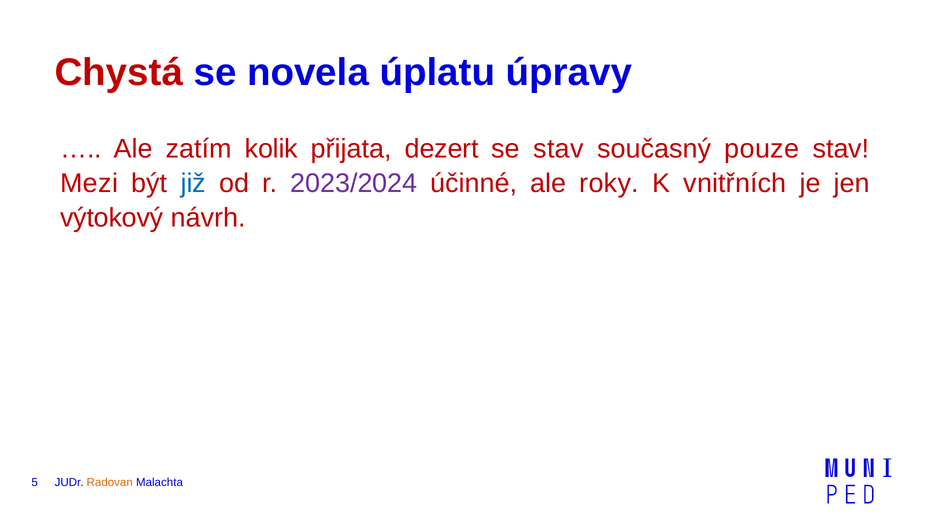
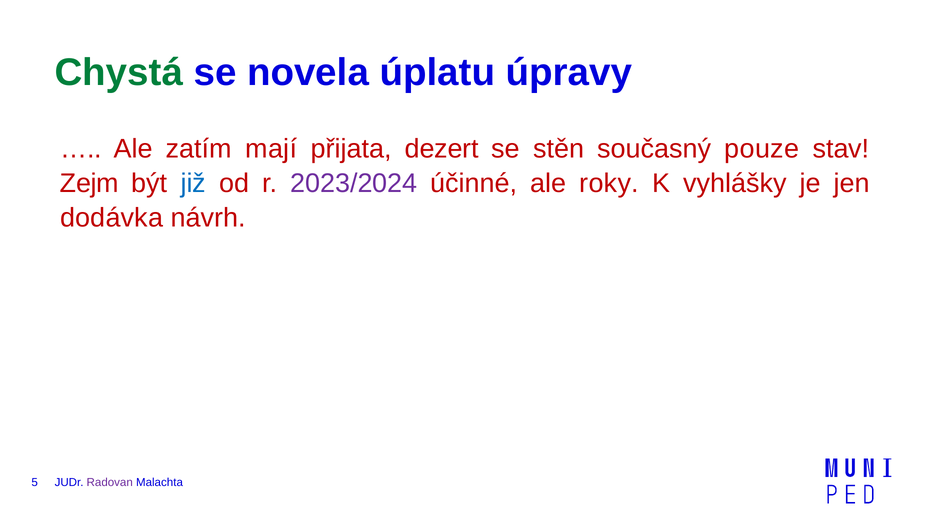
Chystá colour: red -> green (119, 73)
kolik: kolik -> mají (271, 149)
se stav: stav -> stěn (559, 149)
Mezi: Mezi -> Zejm (89, 183)
vnitřních: vnitřních -> vyhlášky (735, 183)
výtokový: výtokový -> dodávka (112, 218)
Radovan colour: orange -> purple (110, 483)
